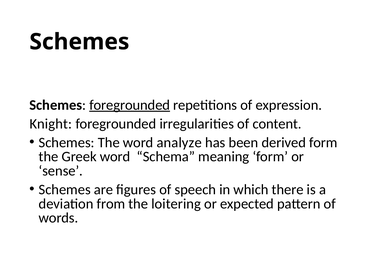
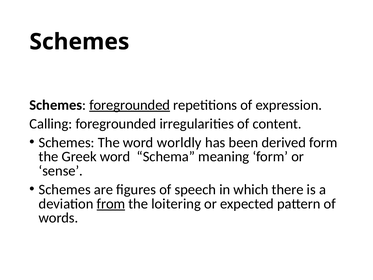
Knight: Knight -> Calling (51, 124)
analyze: analyze -> worldly (179, 142)
from underline: none -> present (111, 204)
